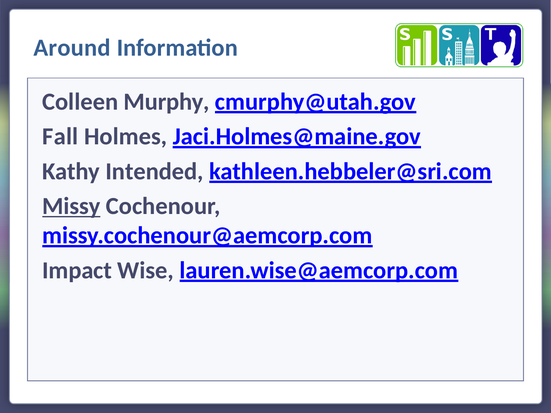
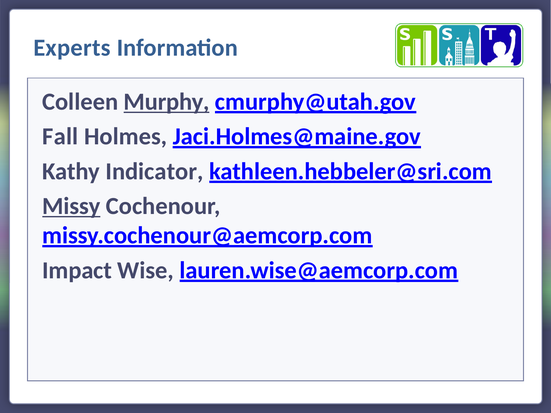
Around: Around -> Experts (72, 48)
Murphy underline: none -> present (167, 102)
Intended: Intended -> Indicator (154, 171)
